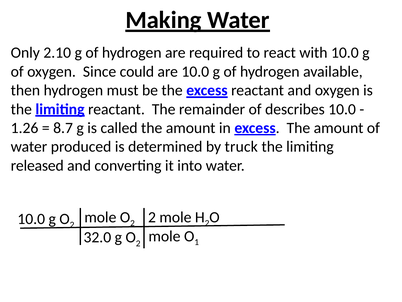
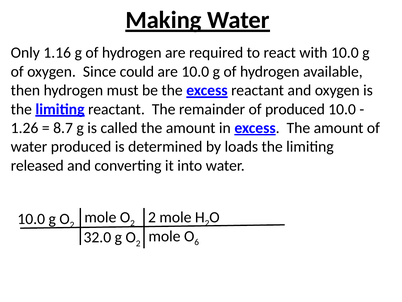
2.10: 2.10 -> 1.16 (57, 53)
of describes: describes -> produced (295, 109)
truck: truck -> loads (241, 147)
1: 1 -> 6 (197, 242)
